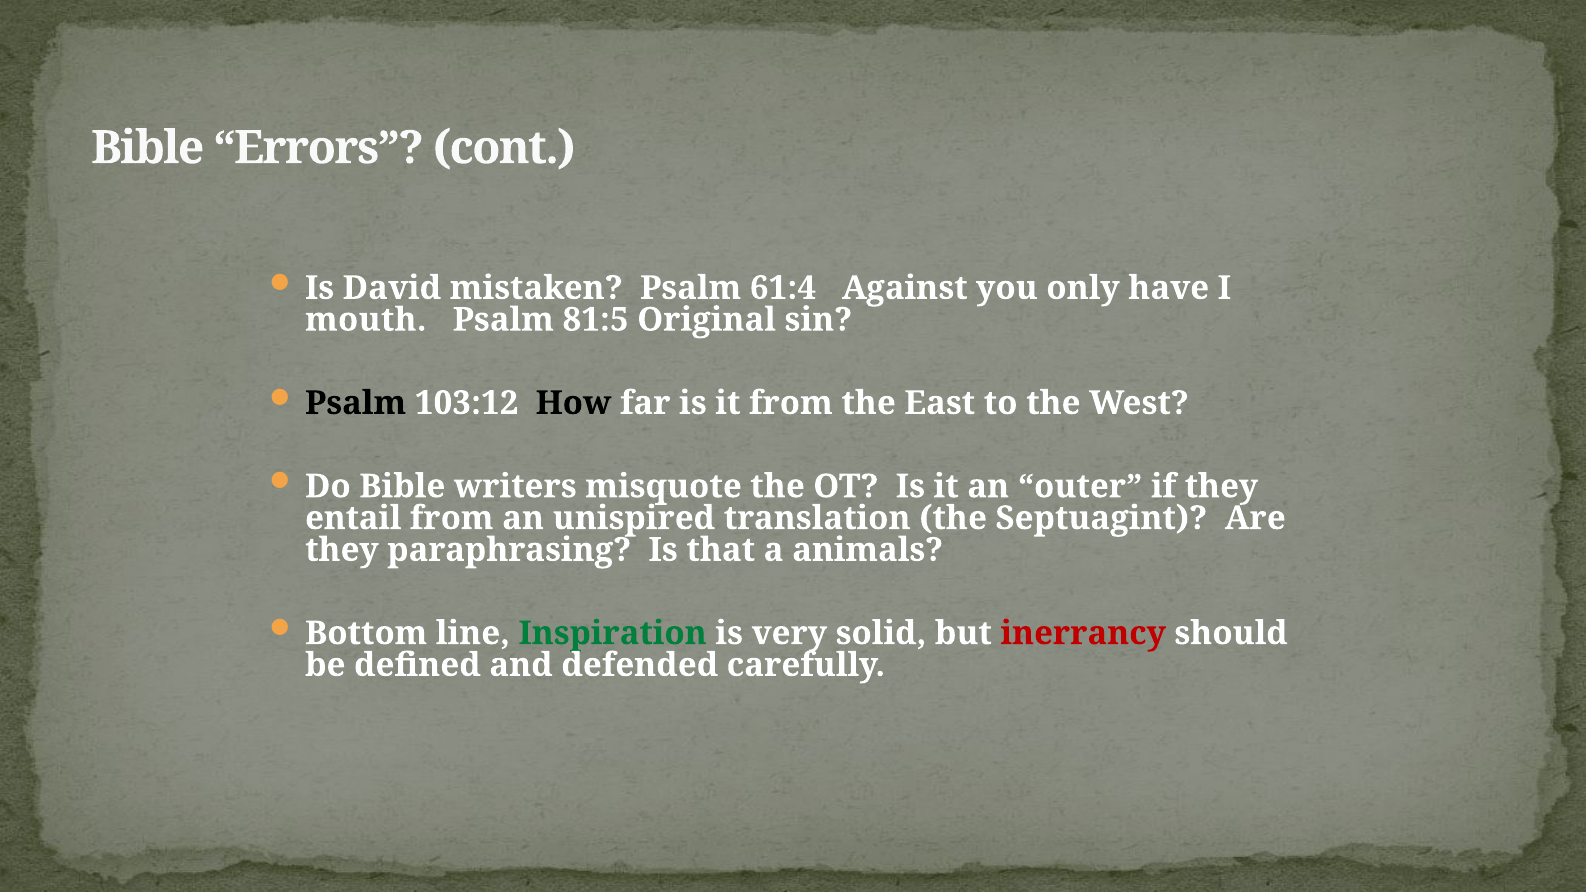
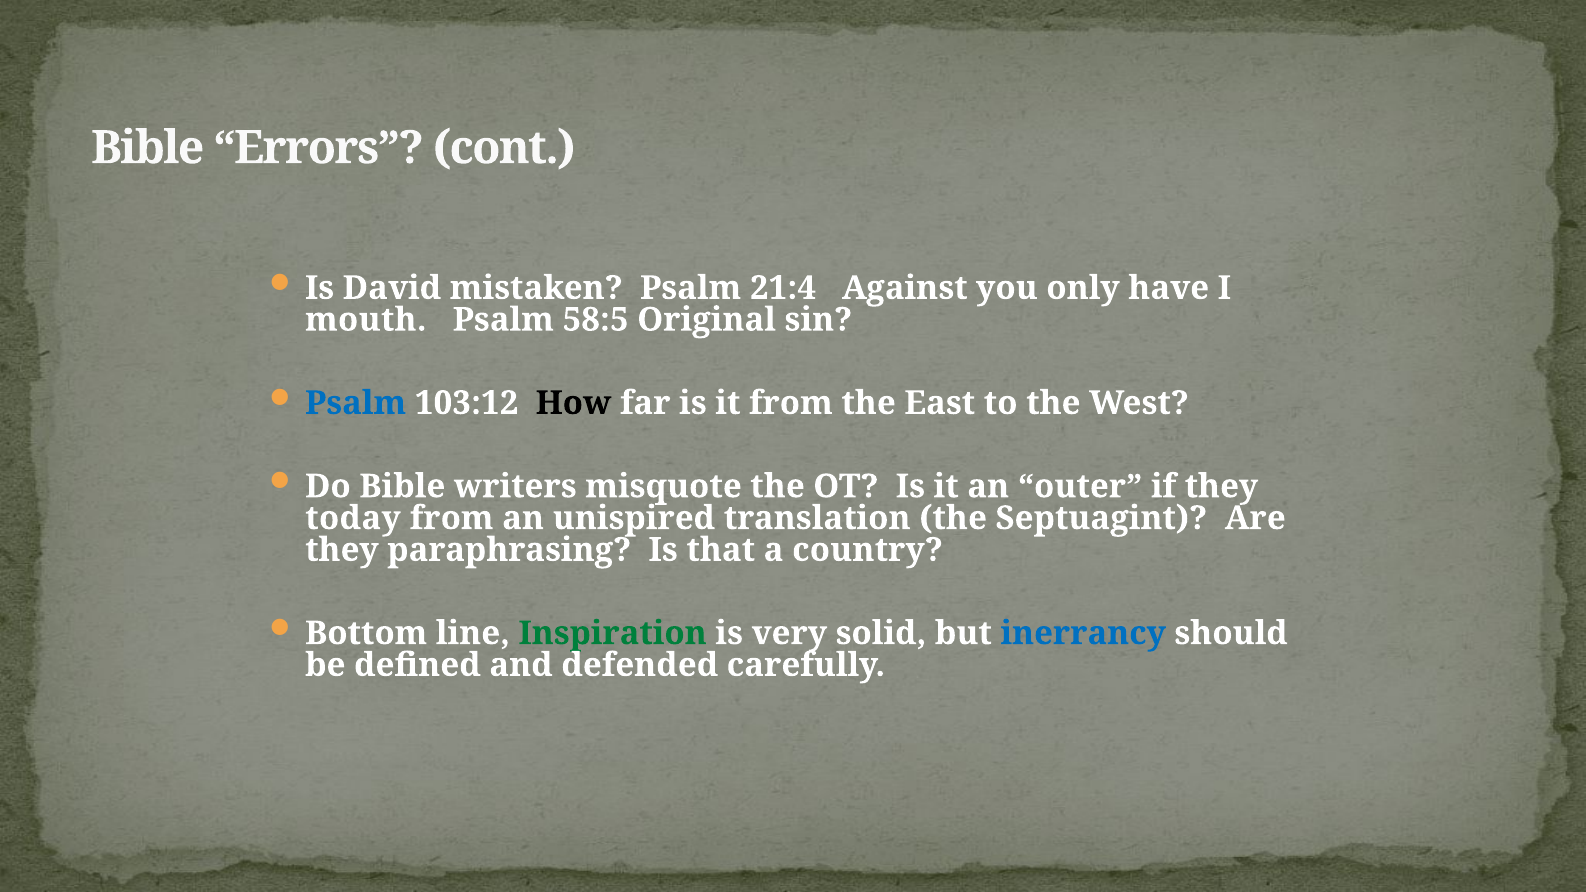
61:4: 61:4 -> 21:4 (783, 288)
81:5: 81:5 -> 58:5 (596, 320)
Psalm colour: black -> blue (356, 403)
entail: entail -> today (353, 518)
animals: animals -> country (868, 550)
inerrancy colour: red -> blue (1083, 633)
